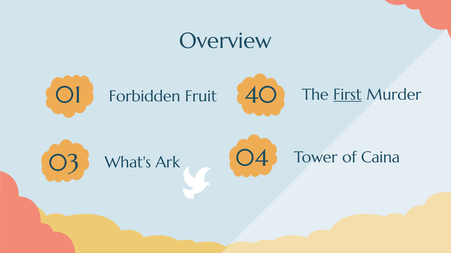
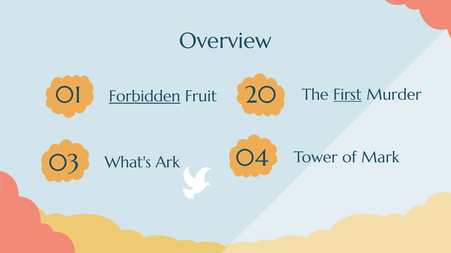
40: 40 -> 20 (261, 95)
Forbidden underline: none -> present (145, 97)
Caina: Caina -> Mark (380, 158)
